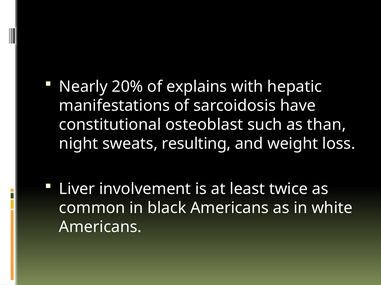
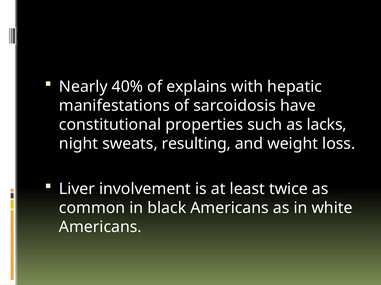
20%: 20% -> 40% (127, 87)
osteoblast: osteoblast -> properties (204, 125)
than: than -> lacks (327, 125)
